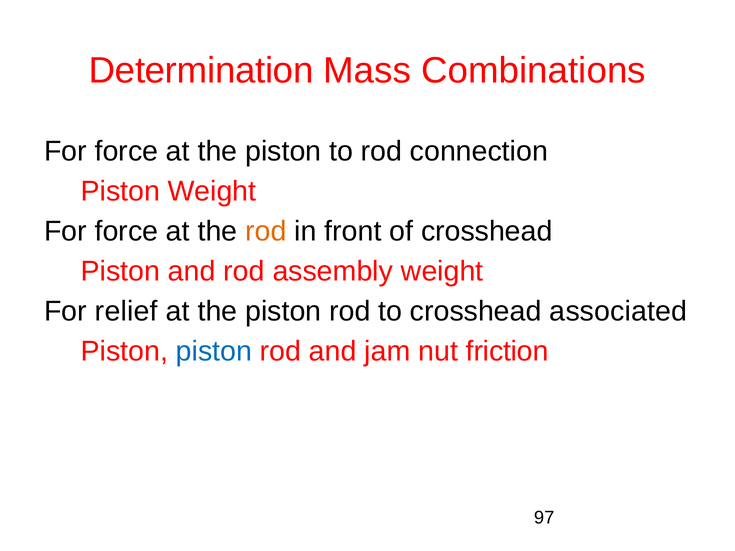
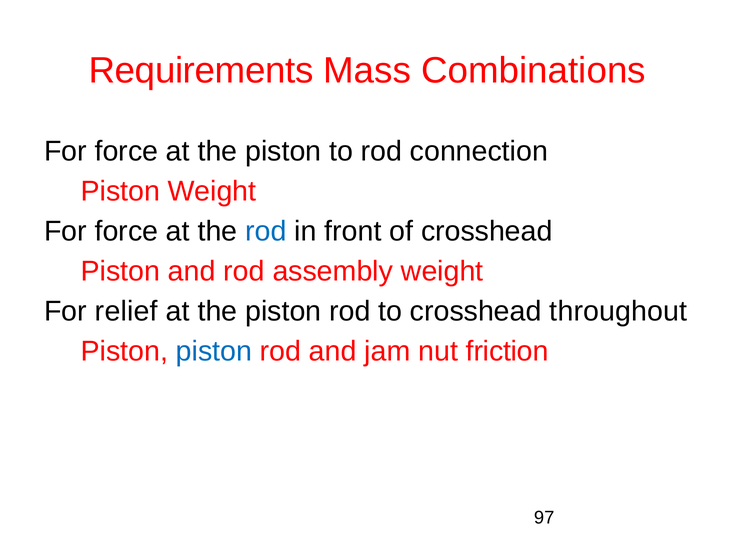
Determination: Determination -> Requirements (201, 71)
rod colour: orange -> blue (266, 232)
associated: associated -> throughout (618, 312)
